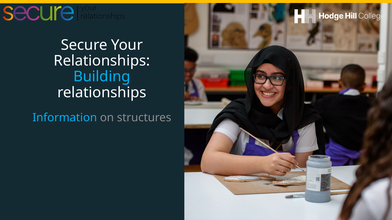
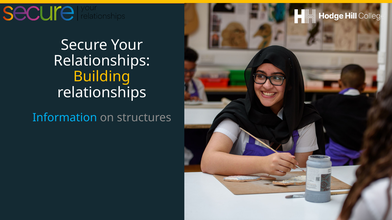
Building colour: light blue -> yellow (102, 77)
